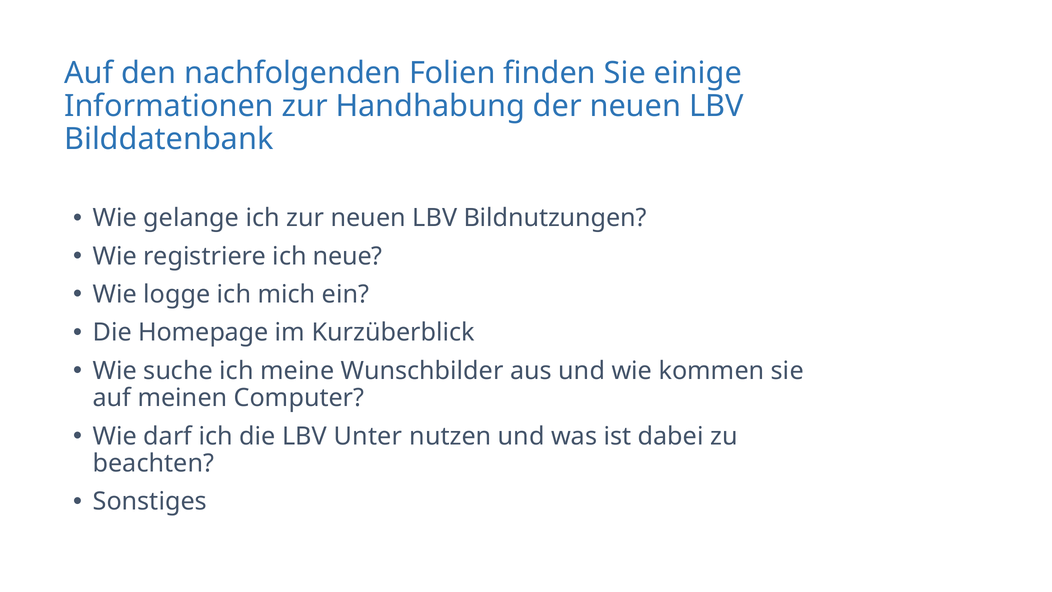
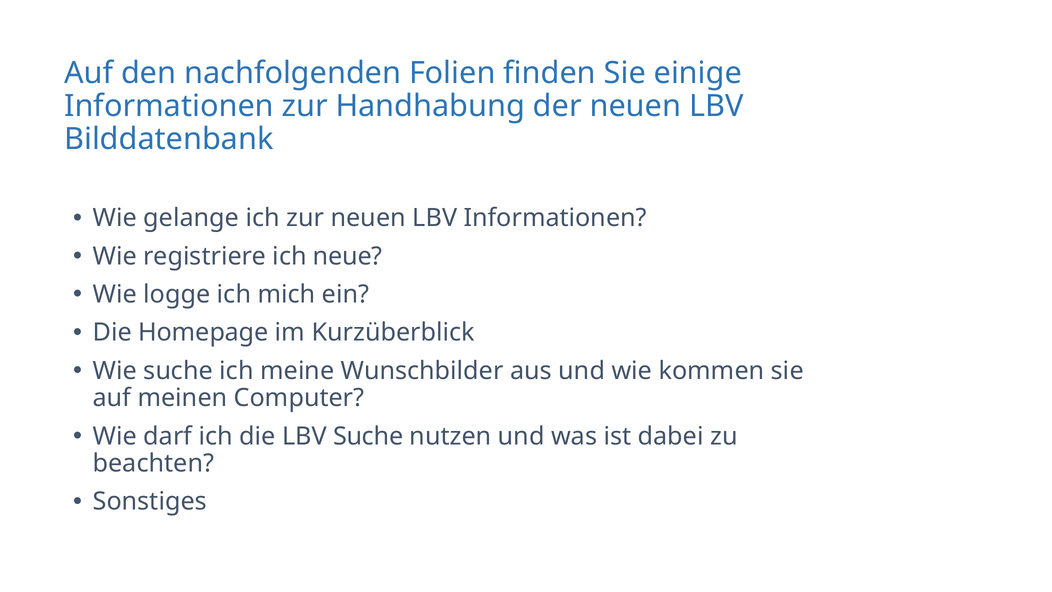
LBV Bildnutzungen: Bildnutzungen -> Informationen (555, 218)
LBV Unter: Unter -> Suche (368, 436)
